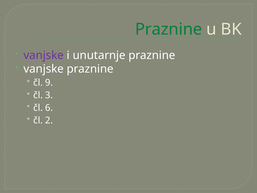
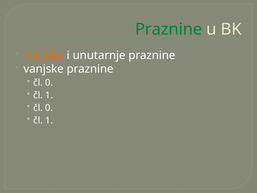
vanjske colour: purple -> orange (44, 55)
9: 9 -> 0 (49, 83)
3: 3 -> 1 (49, 95)
6: 6 -> 0 (49, 108)
2: 2 -> 1 (49, 120)
